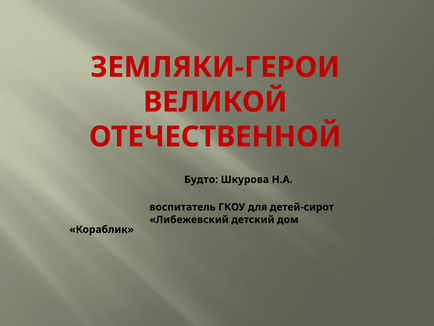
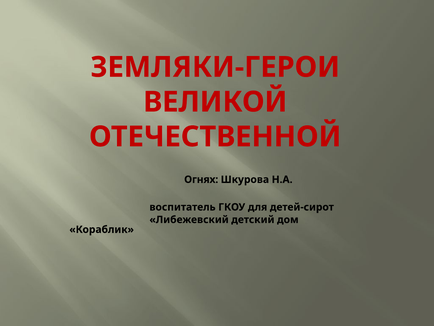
Будто: Будто -> Огнях (201, 179)
